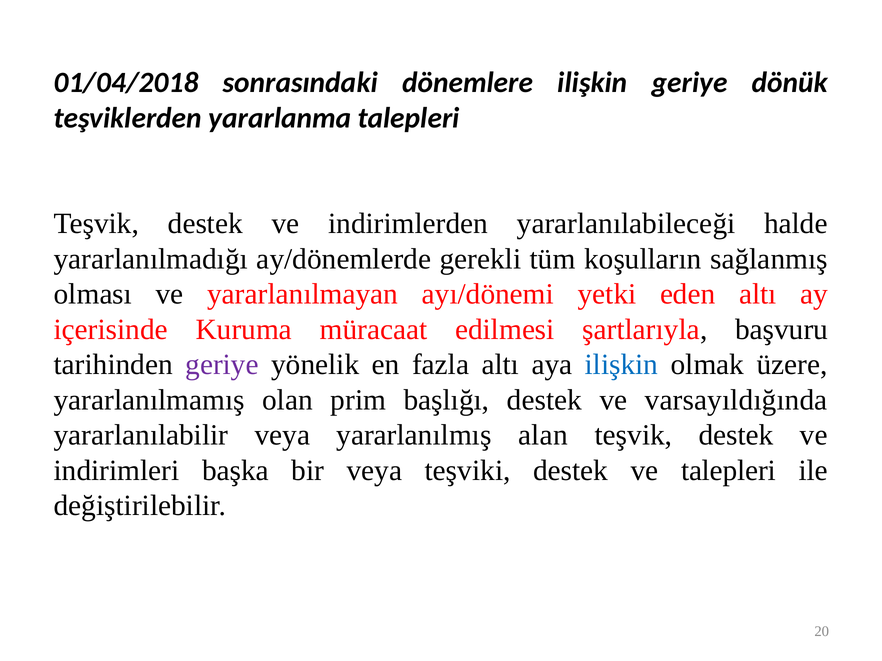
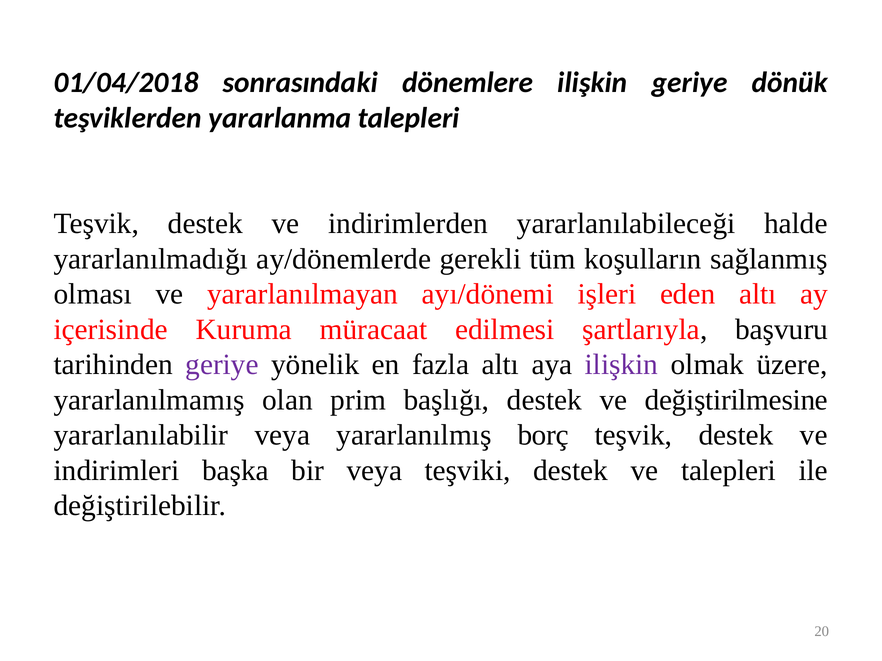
yetki: yetki -> işleri (607, 294)
ilişkin colour: blue -> purple (621, 365)
varsayıldığında: varsayıldığında -> değiştirilmesine (736, 400)
alan: alan -> borç (543, 436)
